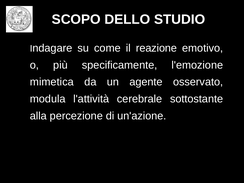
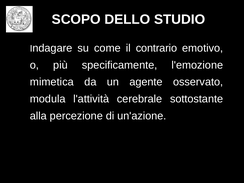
reazione: reazione -> contrario (156, 48)
